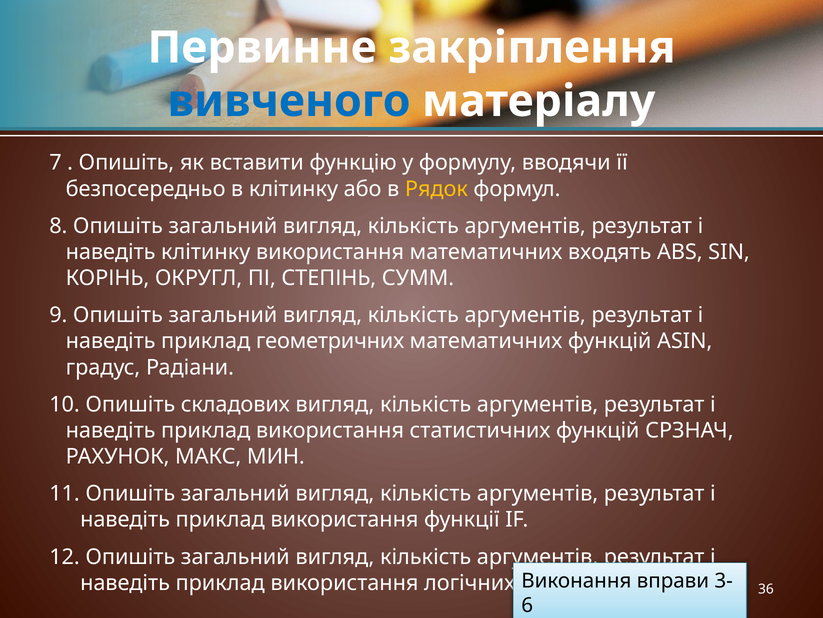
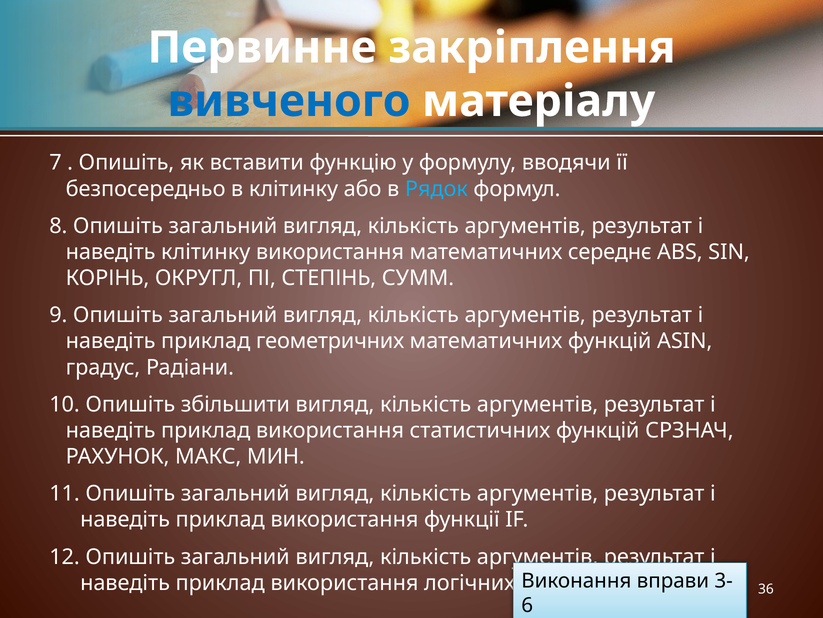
Рядок colour: yellow -> light blue (436, 189)
входять: входять -> середнє (610, 252)
складових: складових -> збільшити (235, 404)
